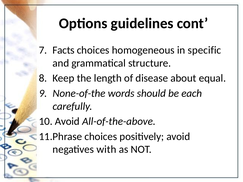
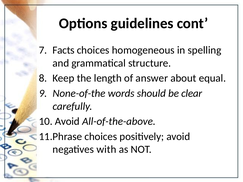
specific: specific -> spelling (204, 50)
disease: disease -> answer (152, 78)
each: each -> clear (192, 93)
